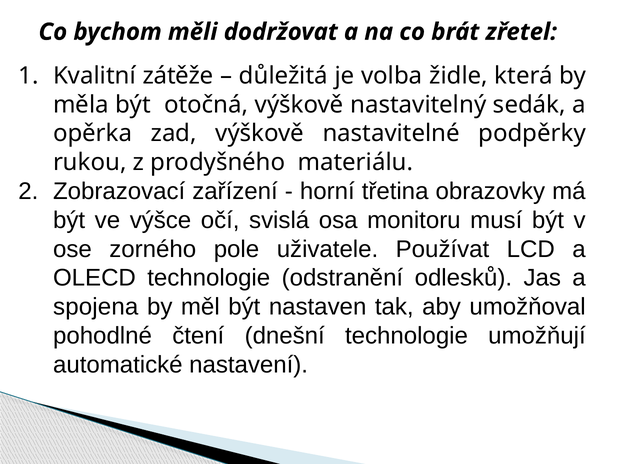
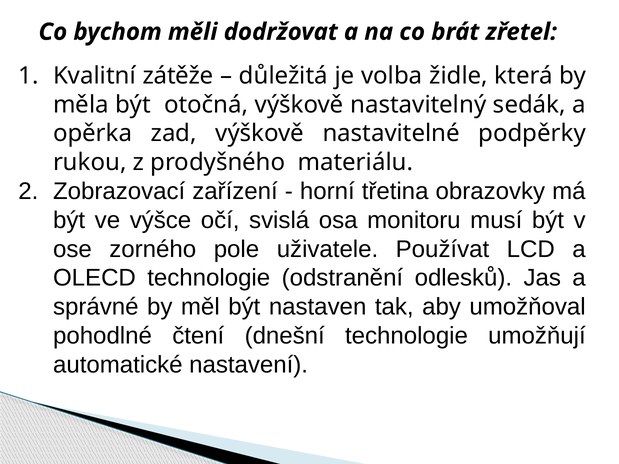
spojena: spojena -> správné (96, 307)
